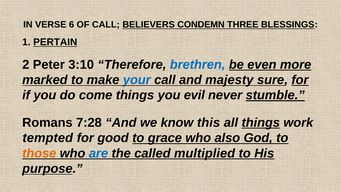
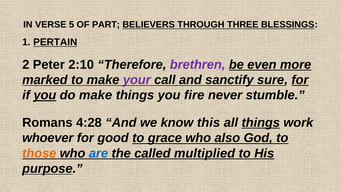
6: 6 -> 5 (72, 25)
OF CALL: CALL -> PART (106, 25)
CONDEMN: CONDEMN -> THROUGH (201, 25)
3:10: 3:10 -> 2:10 (81, 64)
brethren colour: blue -> purple (198, 64)
your colour: blue -> purple (137, 80)
majesty: majesty -> sanctify (229, 80)
you underline: none -> present (45, 95)
do come: come -> make (96, 95)
evil: evil -> fire (194, 95)
stumble underline: present -> none (275, 95)
7:28: 7:28 -> 4:28 (89, 122)
tempted: tempted -> whoever (48, 138)
